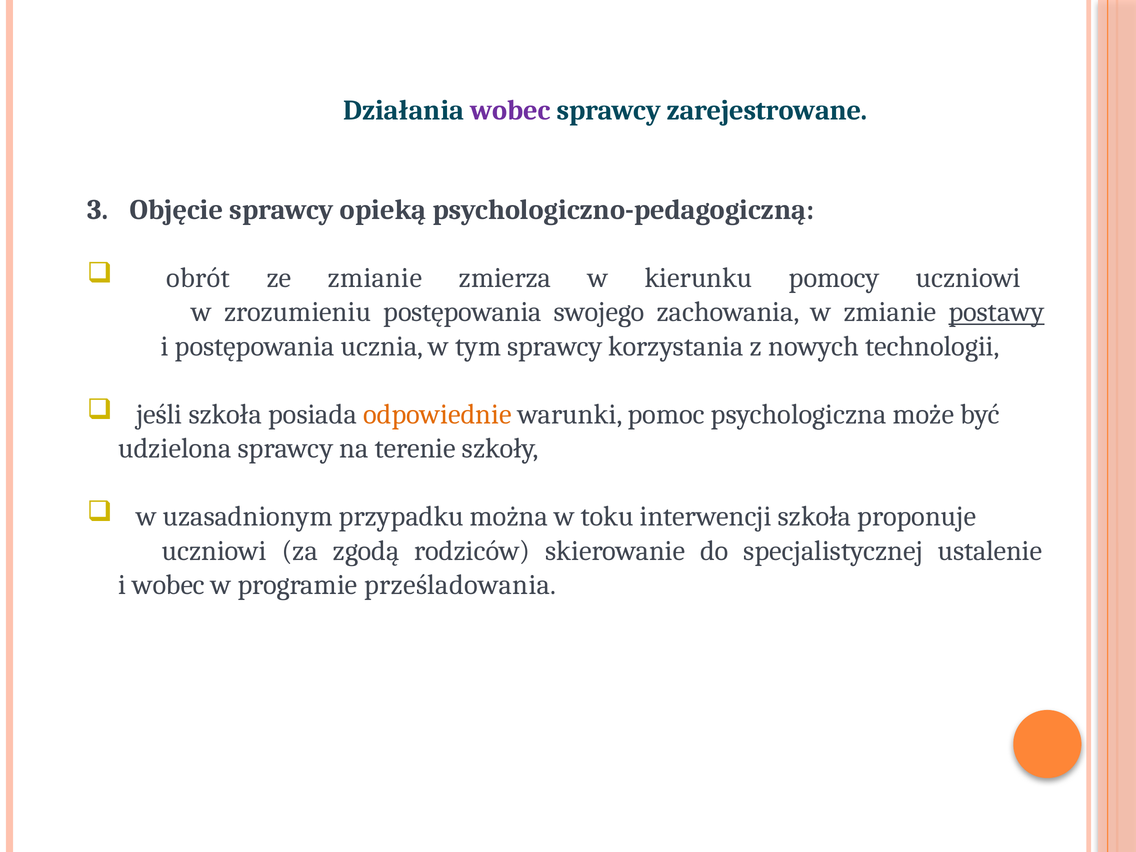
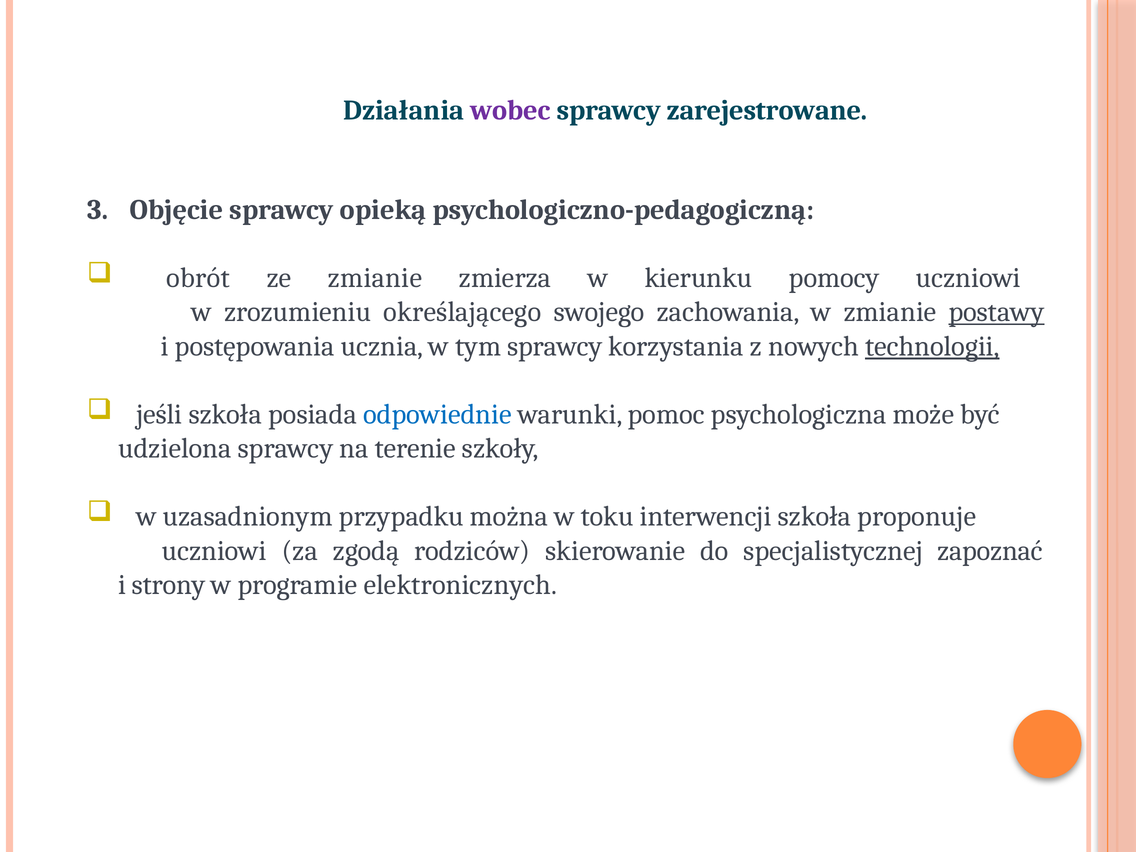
zrozumieniu postępowania: postępowania -> określającego (462, 312)
technologii underline: none -> present (932, 346)
odpowiednie colour: orange -> blue (437, 414)
ustalenie: ustalenie -> zapoznać (990, 551)
i wobec: wobec -> strony (169, 585)
prześladowania: prześladowania -> elektronicznych (460, 585)
